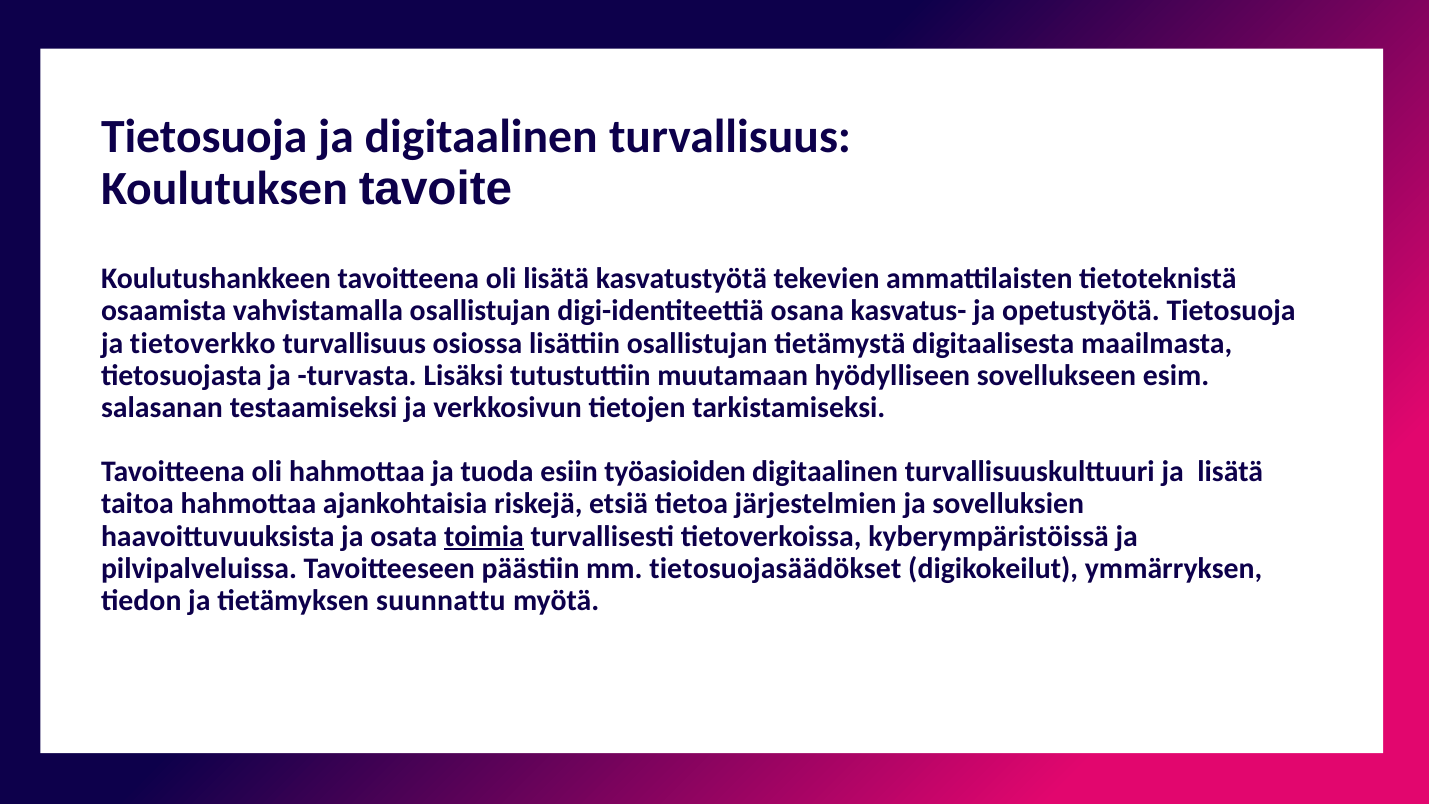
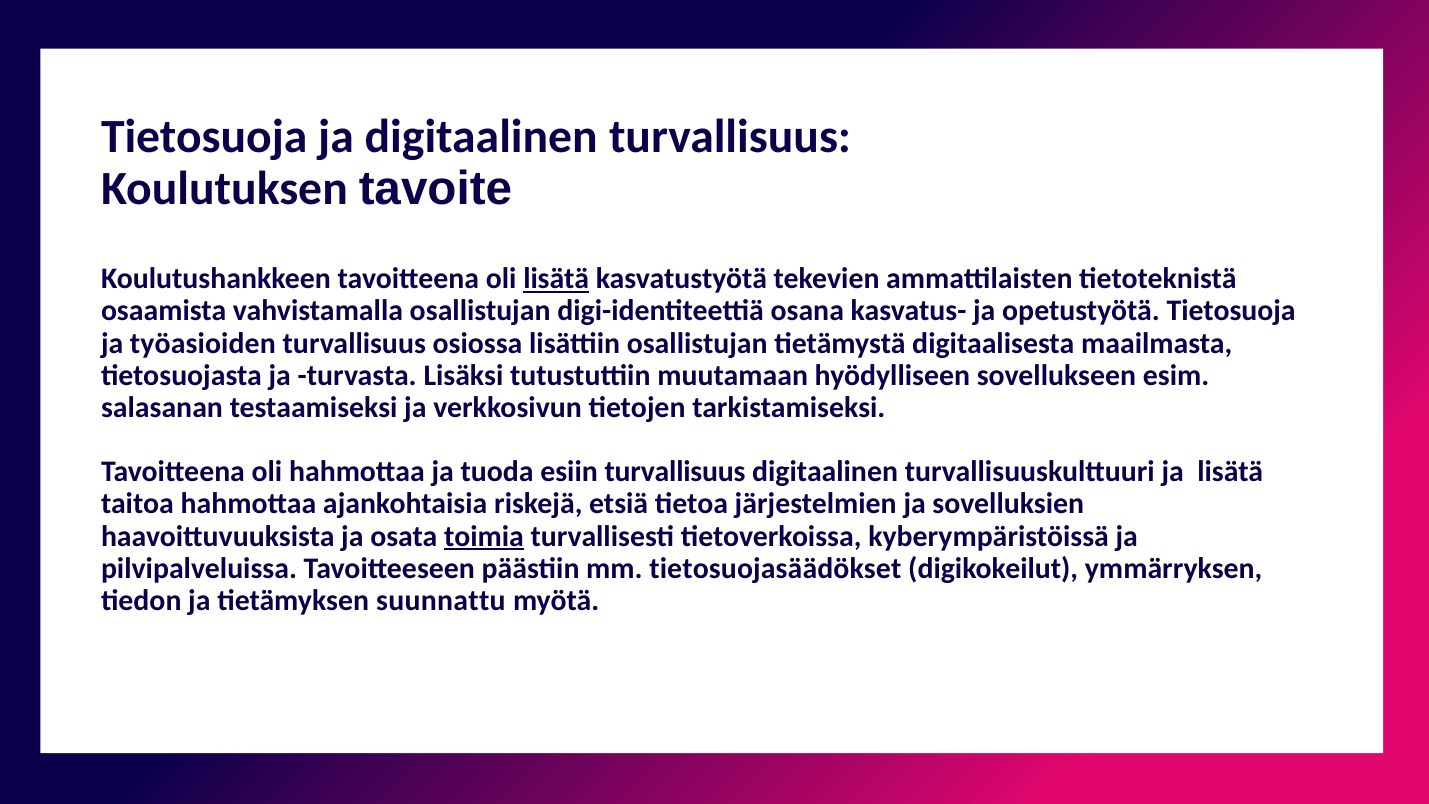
lisätä underline: none -> present (556, 279)
tietoverkko: tietoverkko -> työasioiden (203, 343)
esiin työasioiden: työasioiden -> turvallisuus (675, 472)
